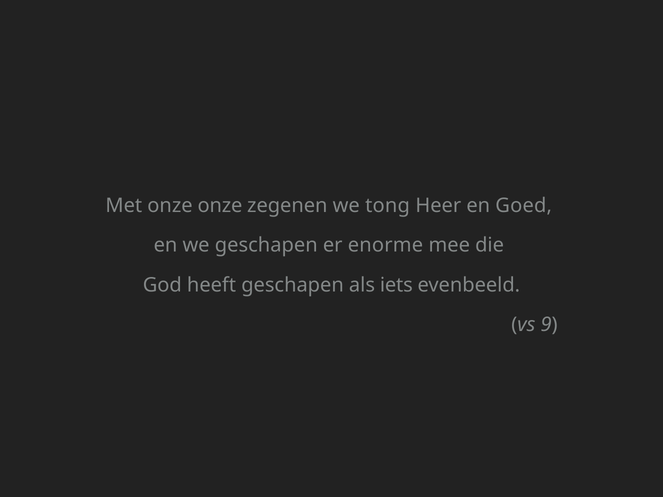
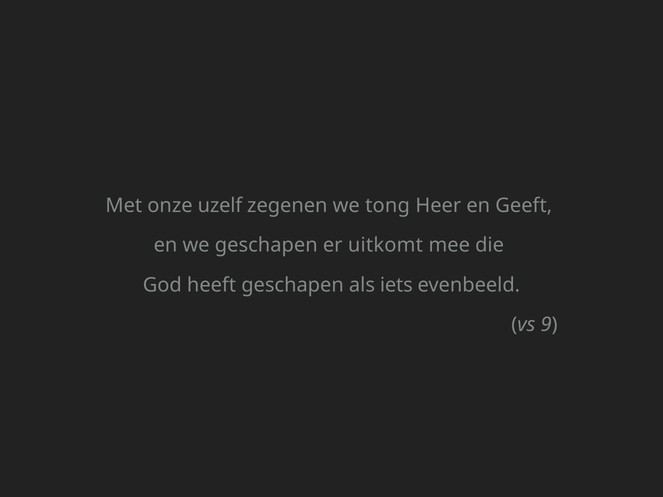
onze onze: onze -> uzelf (220, 206)
Goed: Goed -> Geeft (524, 206)
enorme: enorme -> uitkomt (385, 245)
